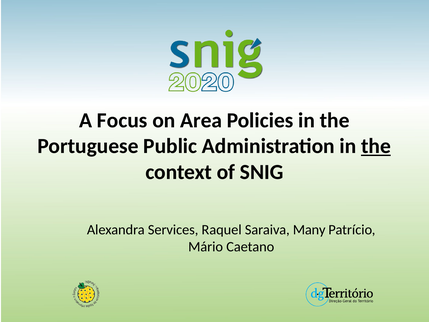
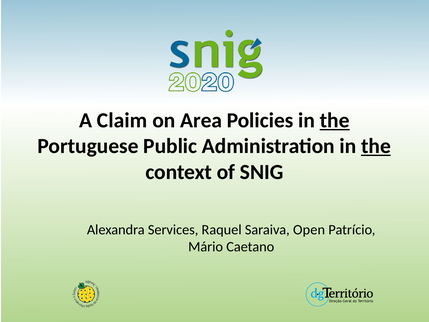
Focus: Focus -> Claim (122, 120)
the underline: none -> present (335, 120)
Many: Many -> Open (309, 229)
